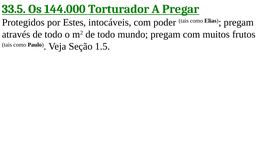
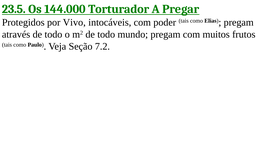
33.5: 33.5 -> 23.5 (14, 9)
Estes: Estes -> Vivo (74, 22)
1.5: 1.5 -> 7.2 (102, 46)
